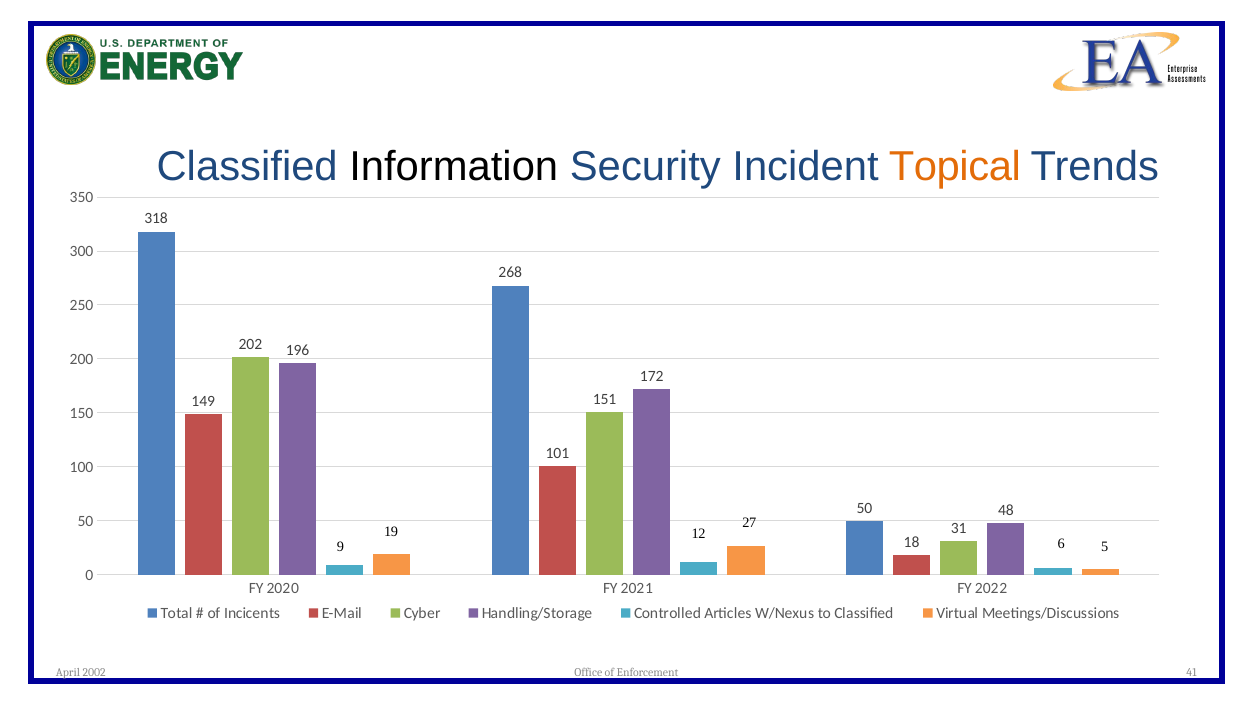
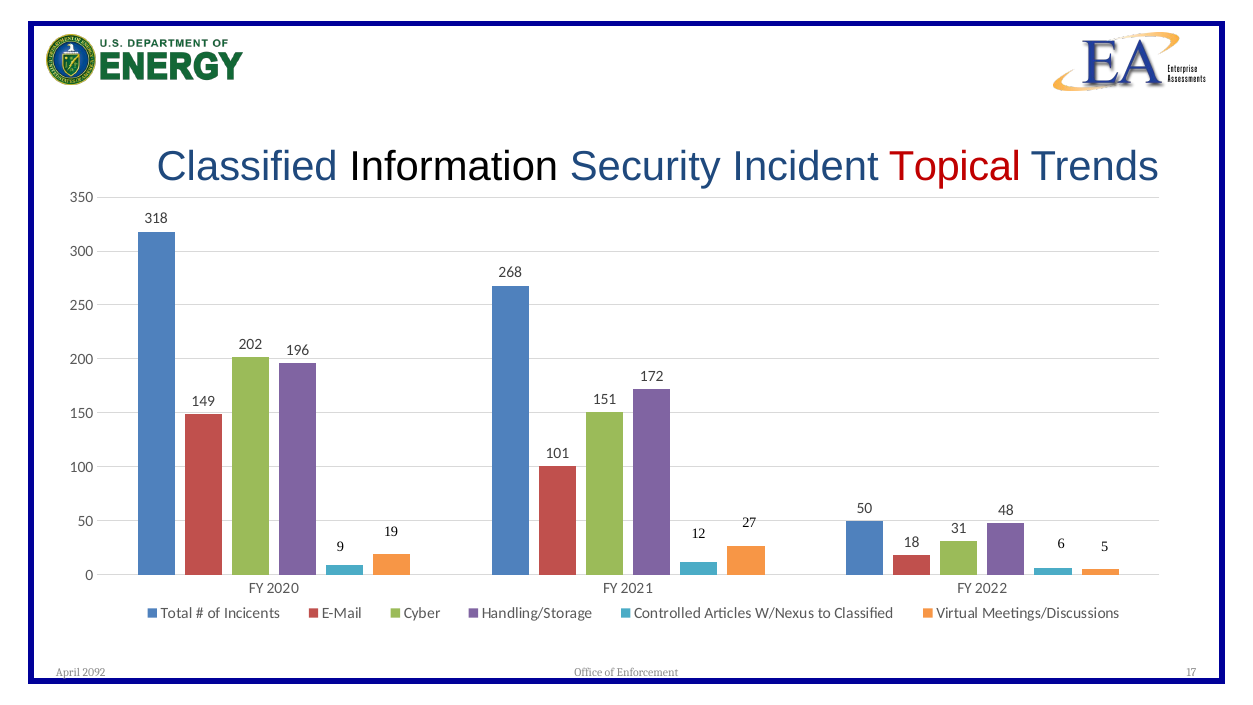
Topical colour: orange -> red (955, 167)
2002: 2002 -> 2092 (94, 672)
41: 41 -> 17 (1191, 672)
